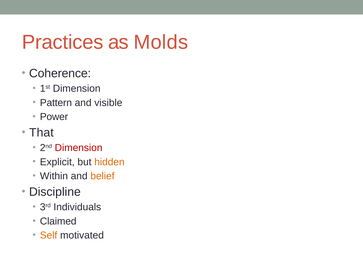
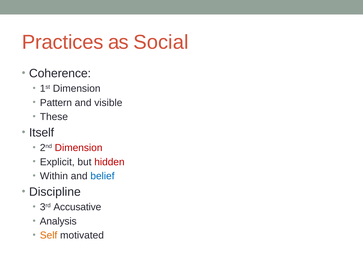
Molds: Molds -> Social (161, 42)
Power: Power -> These (54, 117)
That: That -> Itself (42, 133)
hidden colour: orange -> red (109, 162)
belief colour: orange -> blue (102, 176)
Individuals: Individuals -> Accusative (77, 207)
Claimed: Claimed -> Analysis (58, 221)
